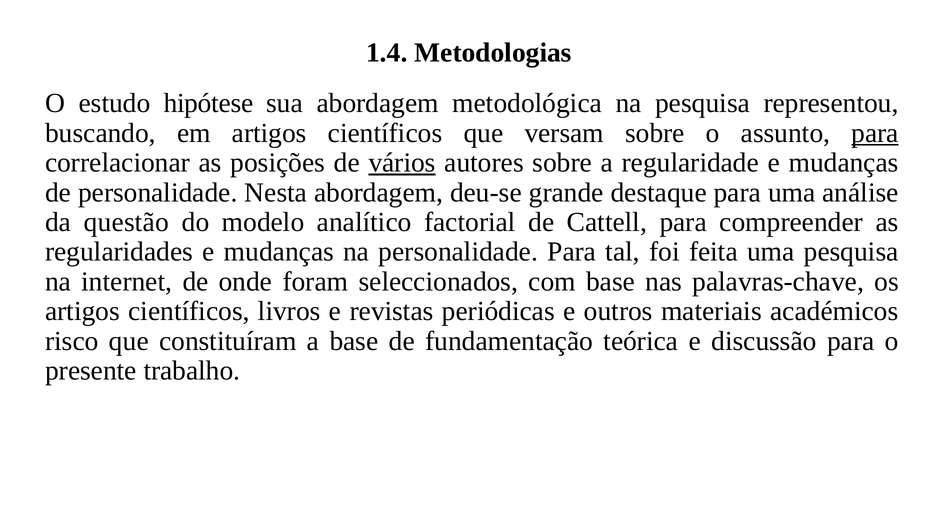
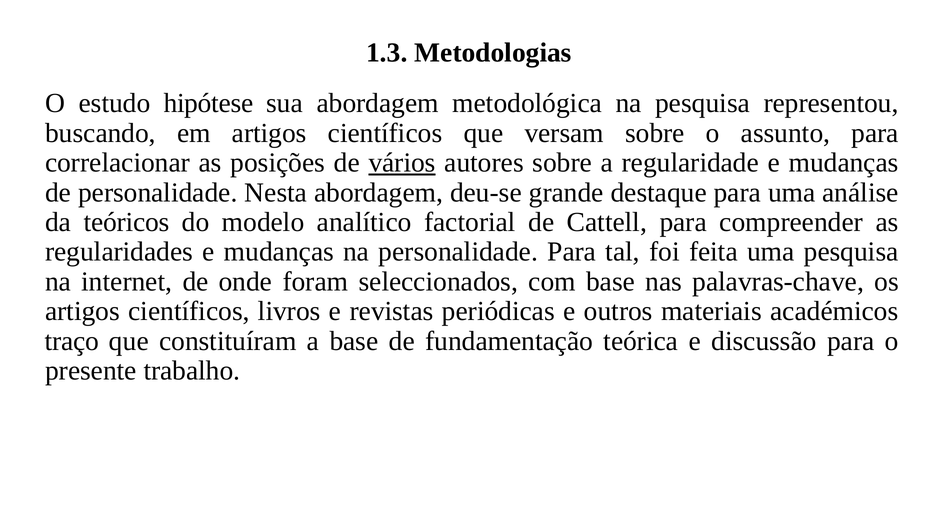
1.4: 1.4 -> 1.3 (387, 53)
para underline: present -> none (875, 133)
questão: questão -> teóricos (127, 222)
risco: risco -> traço (72, 341)
